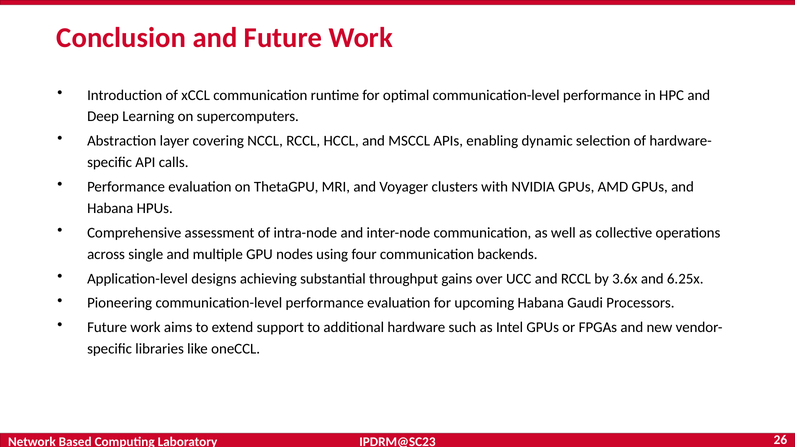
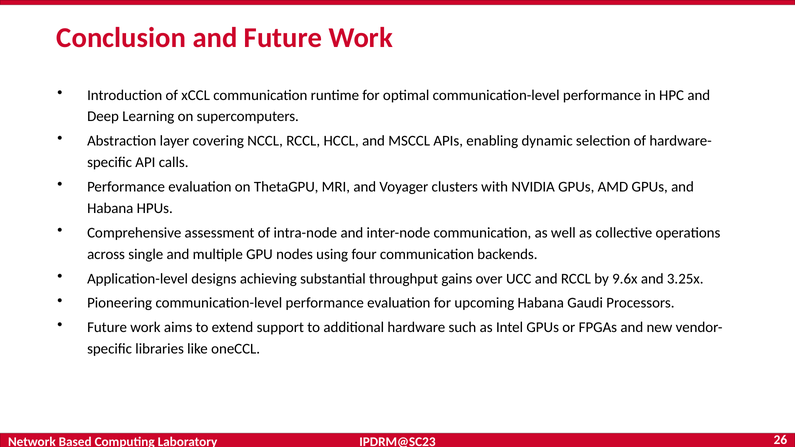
3.6x: 3.6x -> 9.6x (625, 279)
6.25x: 6.25x -> 3.25x (685, 279)
